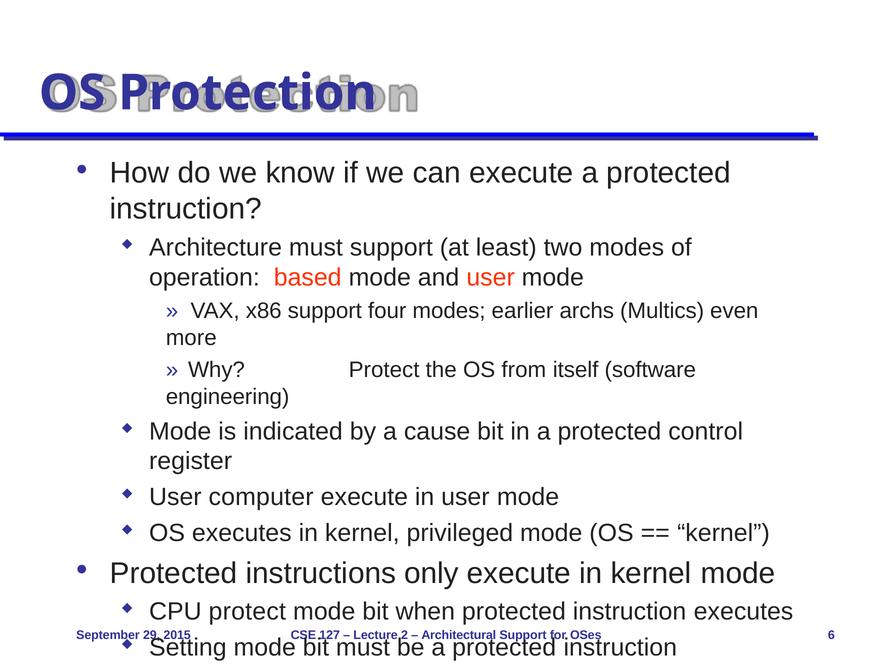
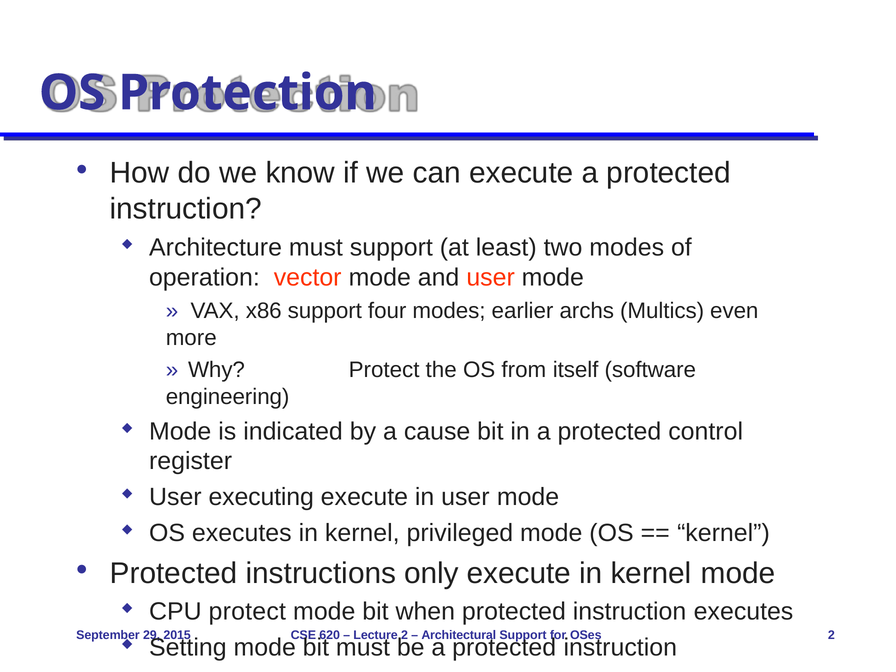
based: based -> vector (308, 277)
computer: computer -> executing (261, 497)
127: 127 -> 620 (330, 635)
6: 6 -> 2 (831, 635)
